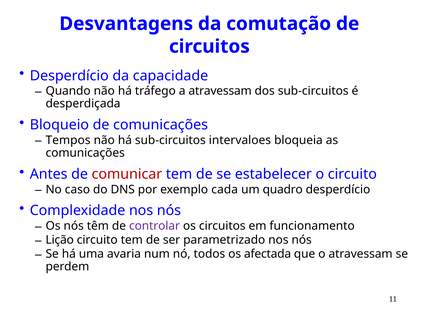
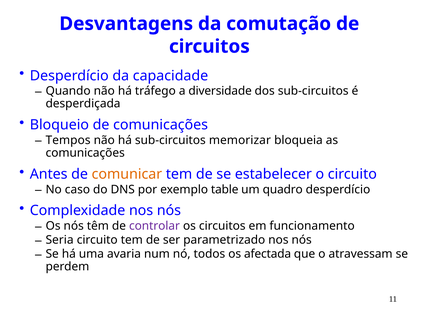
a atravessam: atravessam -> diversidade (220, 91)
intervaloes: intervaloes -> memorizar (240, 140)
comunicar colour: red -> orange (127, 174)
cada: cada -> table (225, 189)
Lição: Lição -> Seria (60, 240)
